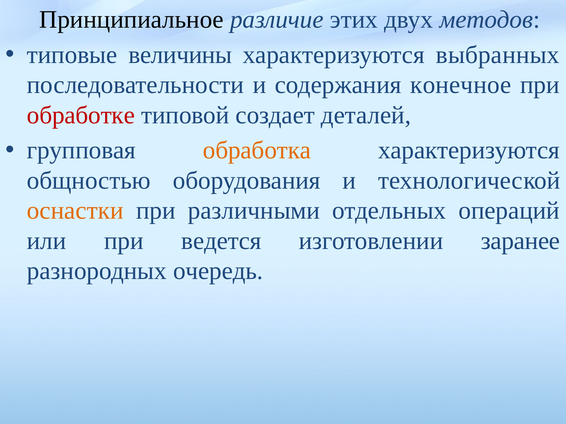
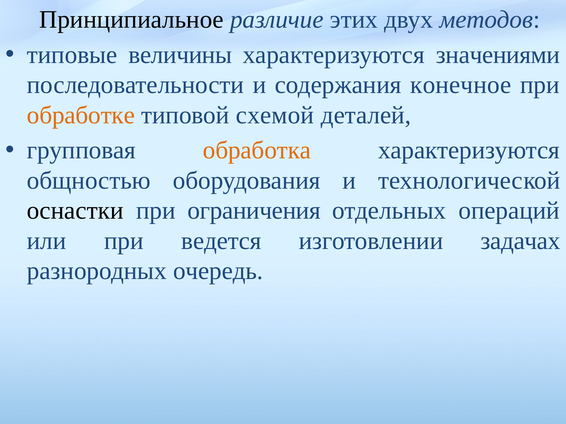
выбранных: выбранных -> значениями (498, 55)
обработке colour: red -> orange (81, 115)
создает: создает -> схемой (275, 115)
оснастки colour: orange -> black (75, 211)
различными: различными -> ограничения (254, 211)
заранее: заранее -> задачах (521, 241)
